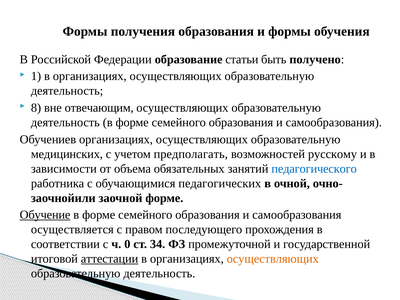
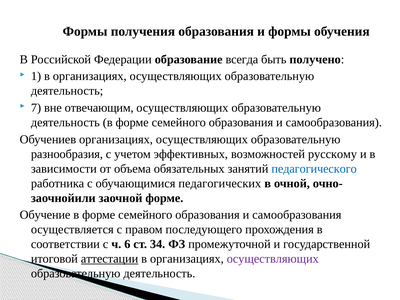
статьи: статьи -> всегда (242, 59)
8: 8 -> 7 (36, 108)
медицинских: медицинских -> разнообразия (67, 154)
предполагать: предполагать -> эффективных (191, 154)
Обучение underline: present -> none (45, 215)
0: 0 -> 6 (127, 244)
осуществляющих colour: orange -> purple (273, 259)
